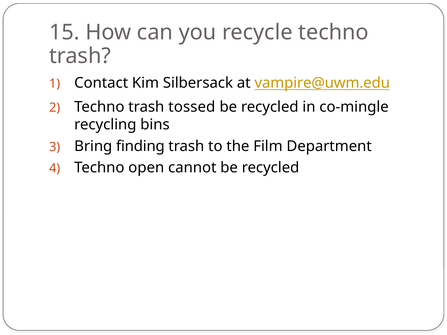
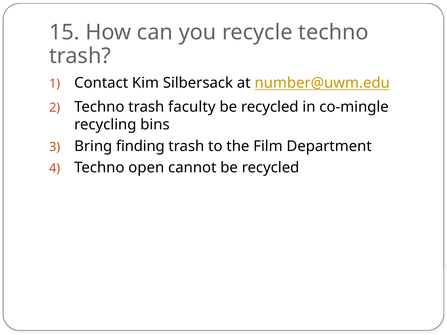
vampire@uwm.edu: vampire@uwm.edu -> number@uwm.edu (322, 83)
tossed: tossed -> faculty (192, 107)
